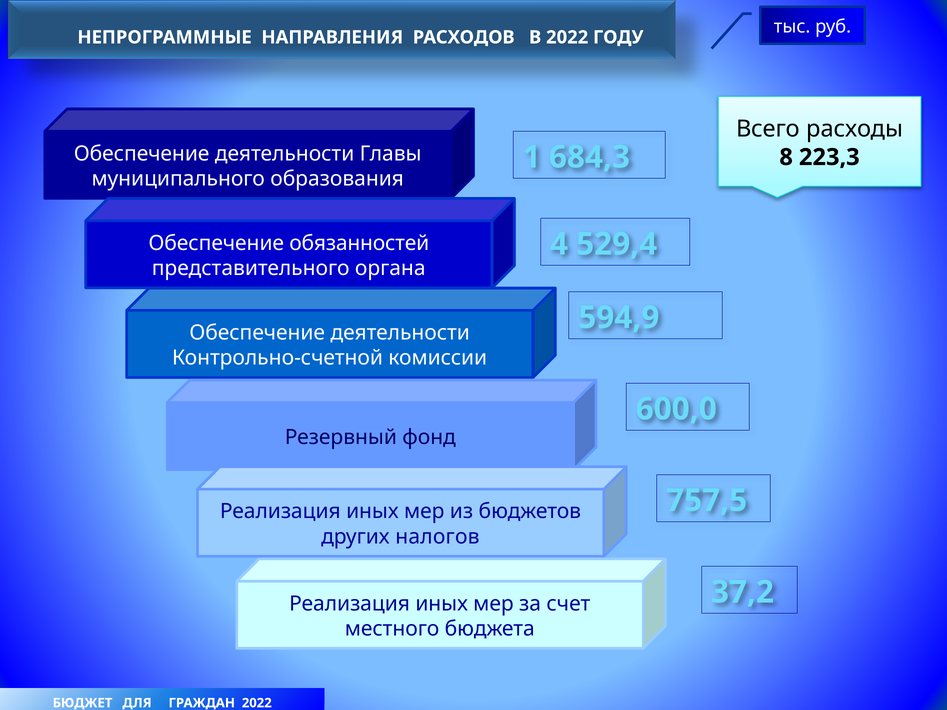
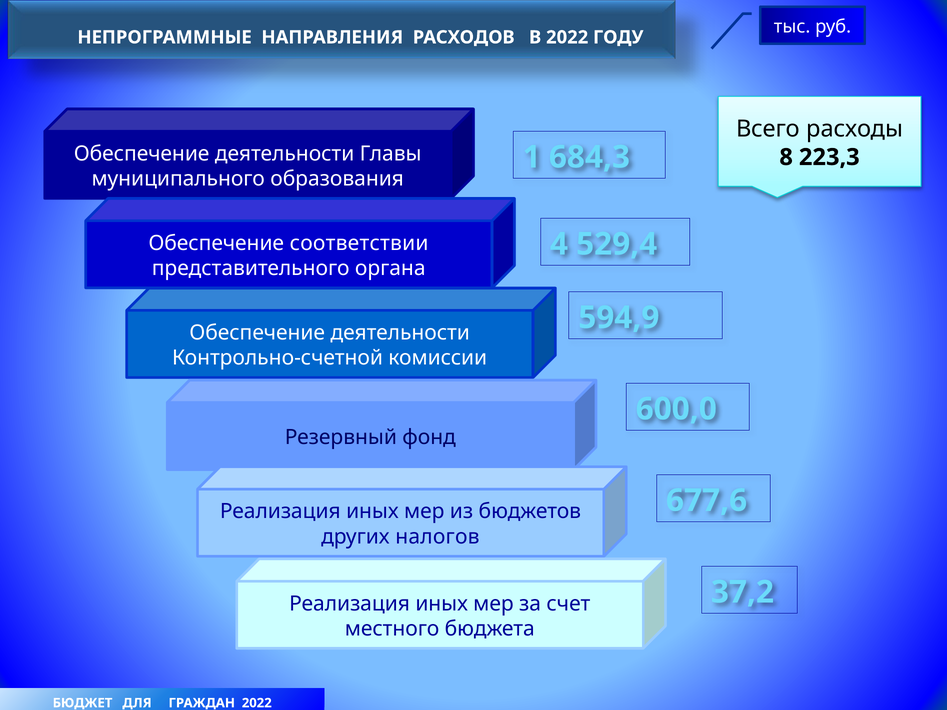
обязанностей: обязанностей -> соответствии (359, 243)
757,5: 757,5 -> 677,6 (707, 501)
